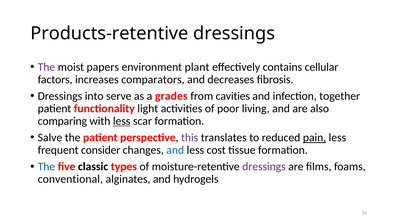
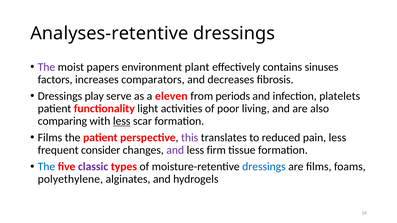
Products-retentive: Products-retentive -> Analyses-retentive (109, 33)
cellular: cellular -> sinuses (322, 67)
into: into -> play (94, 96)
grades: grades -> eleven (171, 96)
cavities: cavities -> periods (233, 96)
together: together -> platelets (340, 96)
Salve: Salve -> Films (50, 138)
pain underline: present -> none (315, 138)
and colour: blue -> purple (175, 150)
cost: cost -> firm (216, 150)
classic colour: black -> purple (93, 167)
dressings colour: purple -> blue (264, 167)
conventional: conventional -> polyethylene (70, 179)
